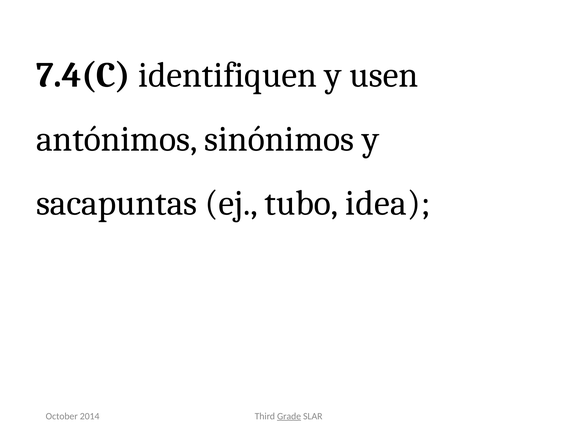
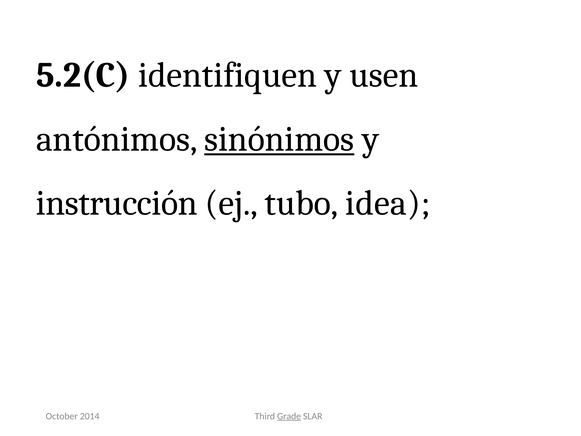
7.4(C: 7.4(C -> 5.2(C (83, 75)
sinónimos underline: none -> present (279, 139)
sacapuntas: sacapuntas -> instrucción (117, 203)
